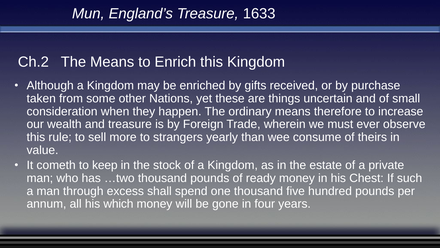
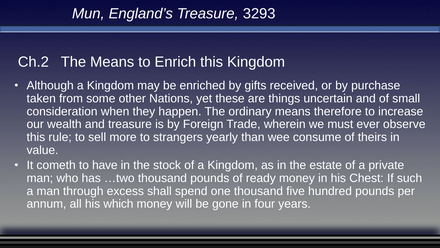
1633: 1633 -> 3293 (259, 14)
keep: keep -> have (105, 165)
